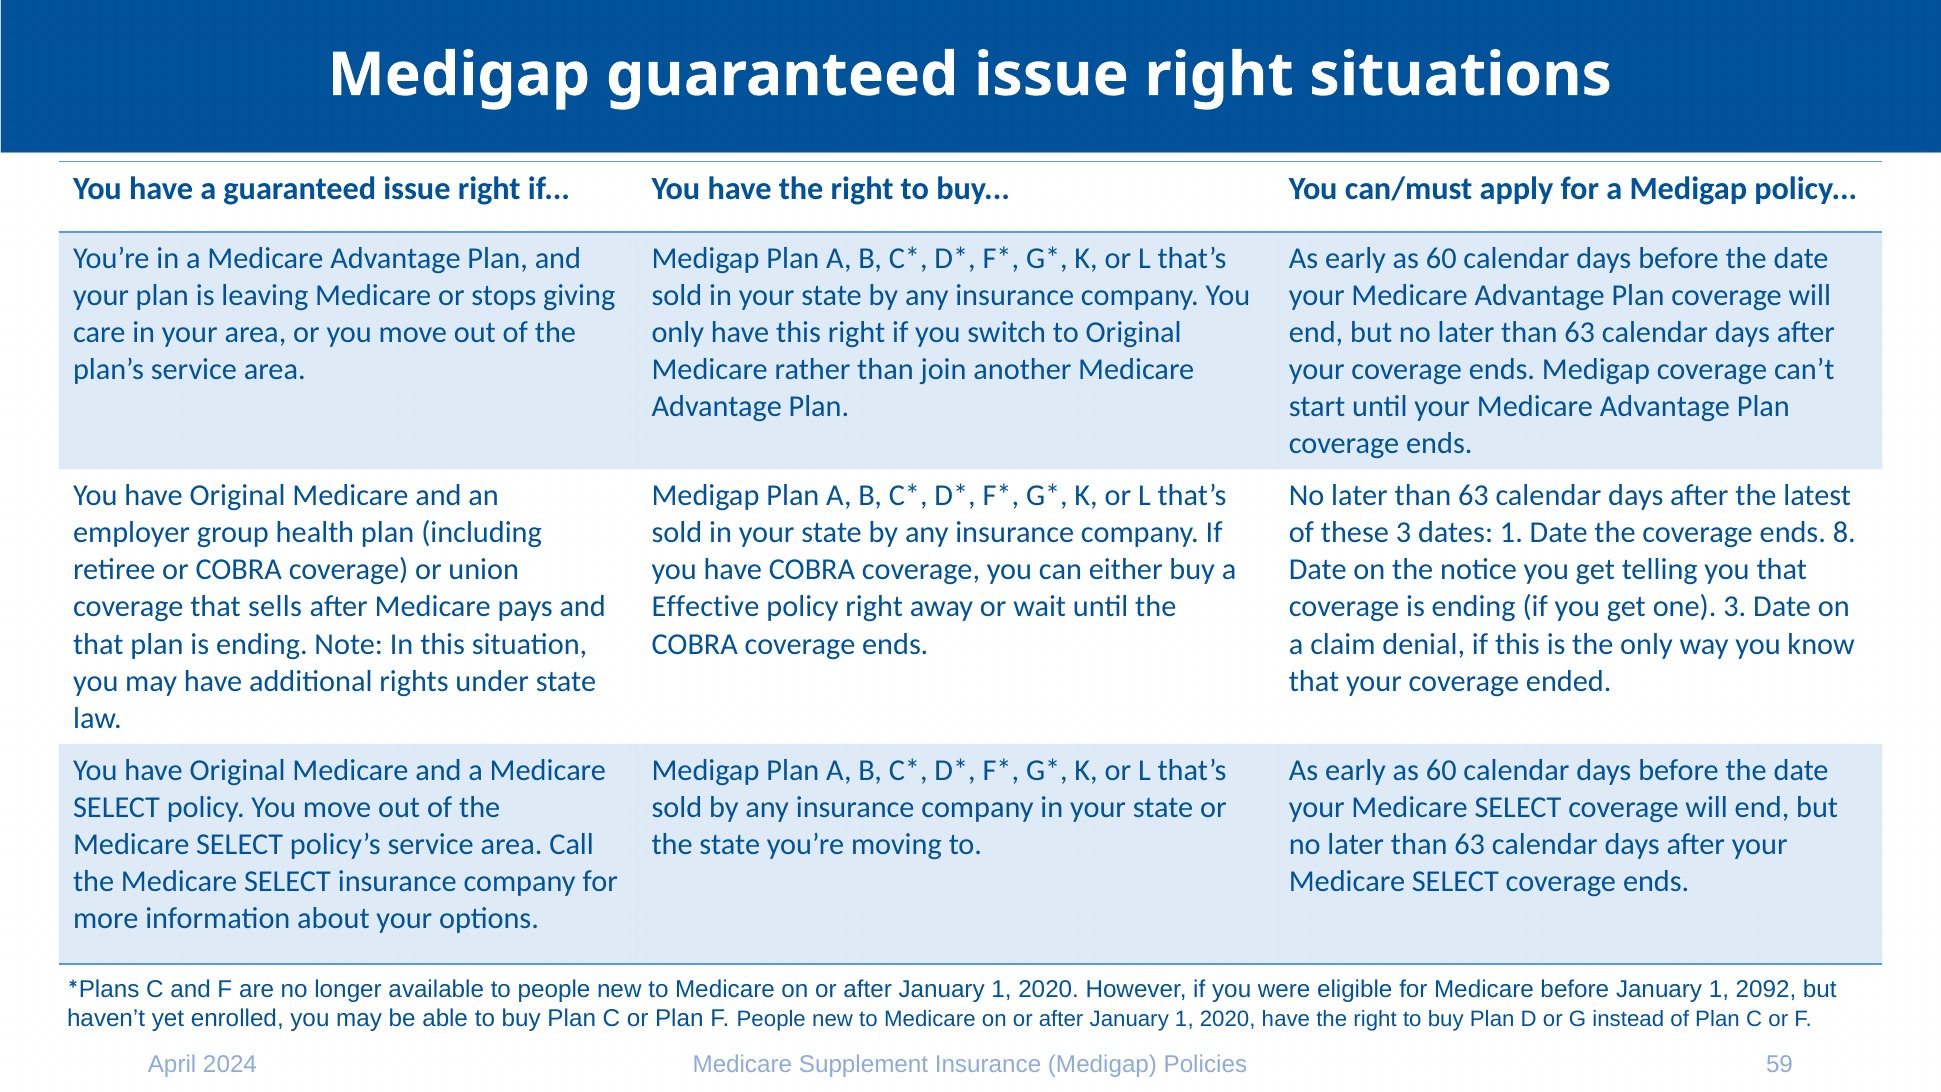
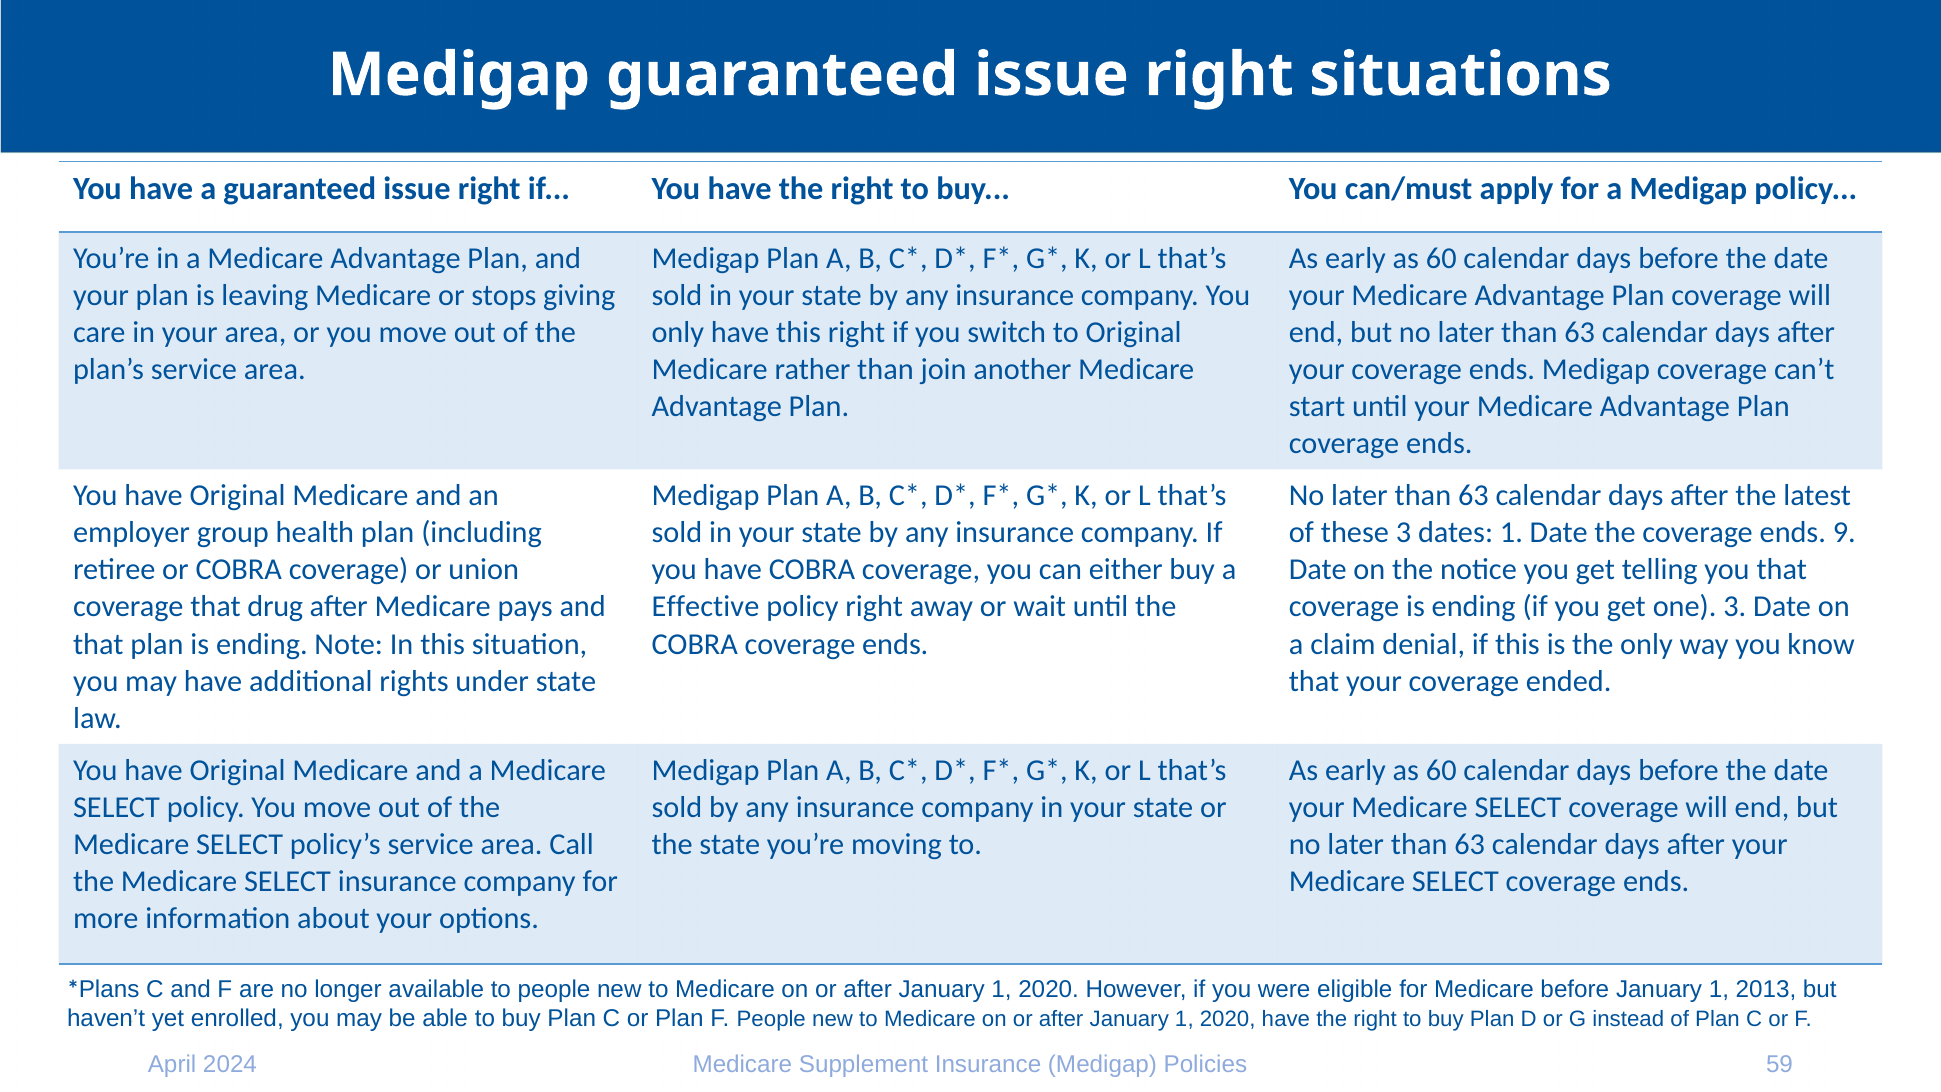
8: 8 -> 9 (1844, 533)
sells: sells -> drug (275, 607)
2092: 2092 -> 2013 (1766, 990)
